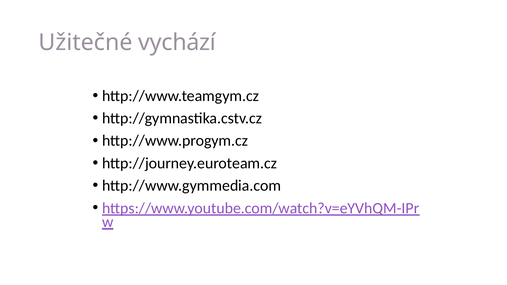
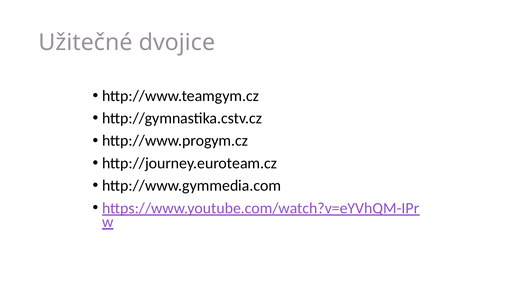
vychází: vychází -> dvojice (177, 43)
